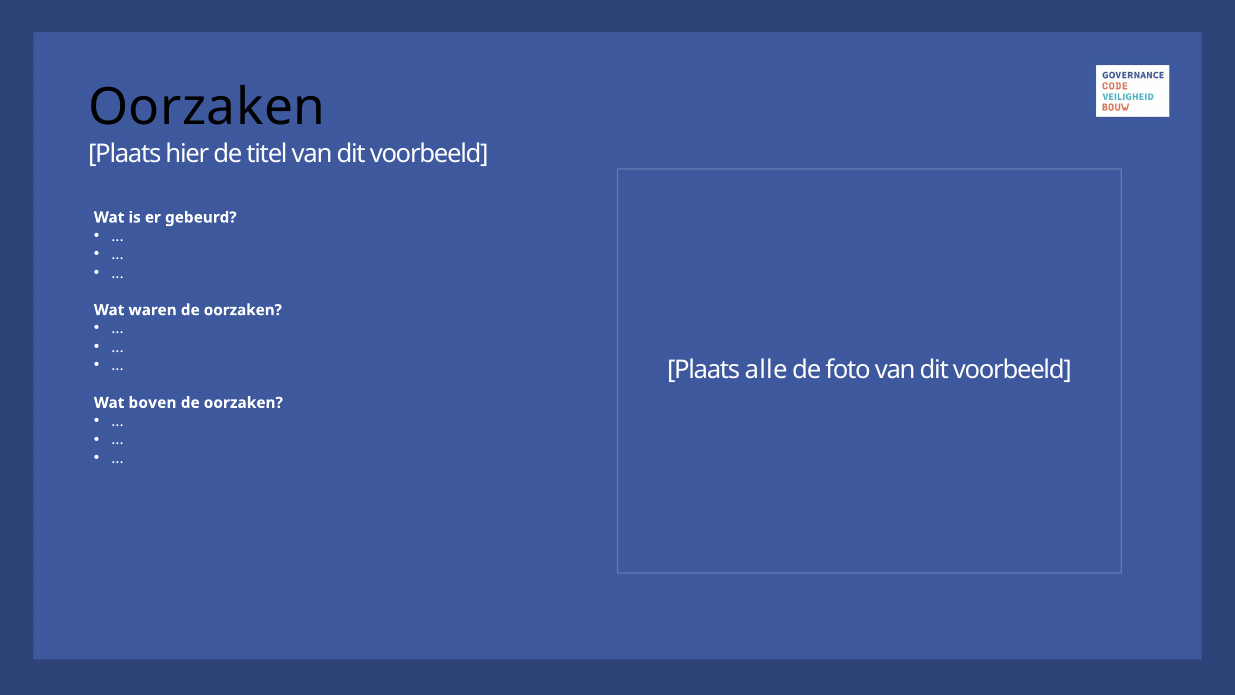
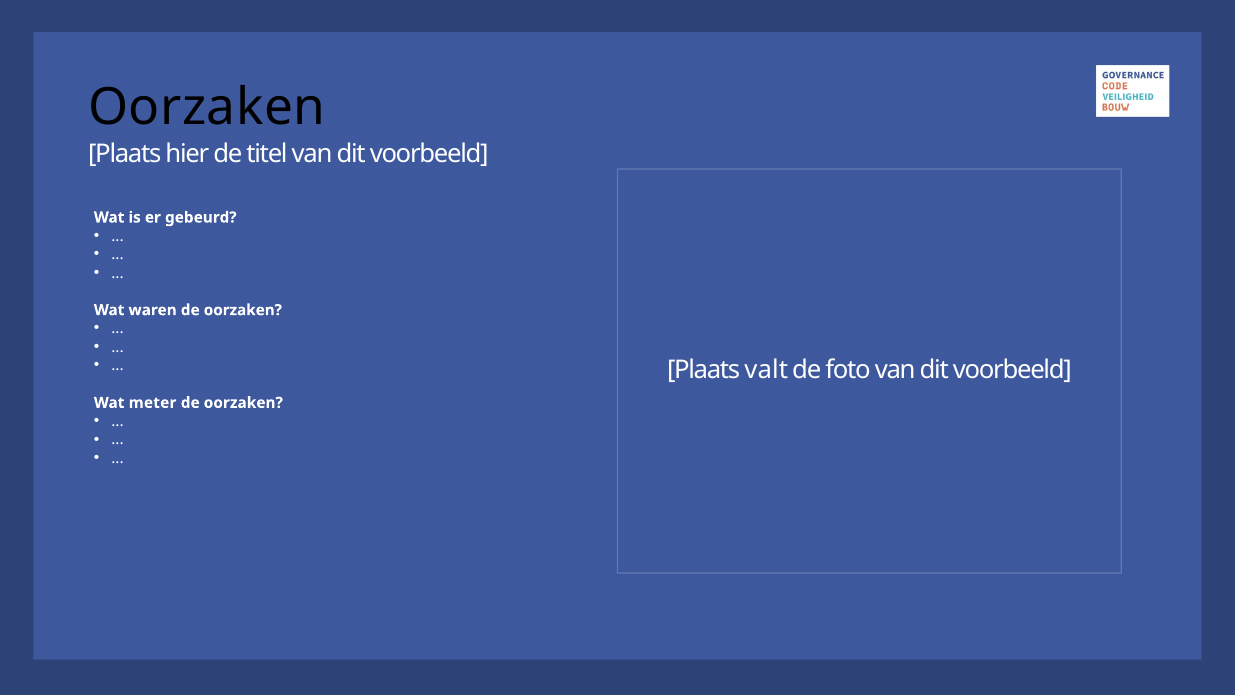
alle: alle -> valt (766, 370)
boven: boven -> meter (153, 403)
